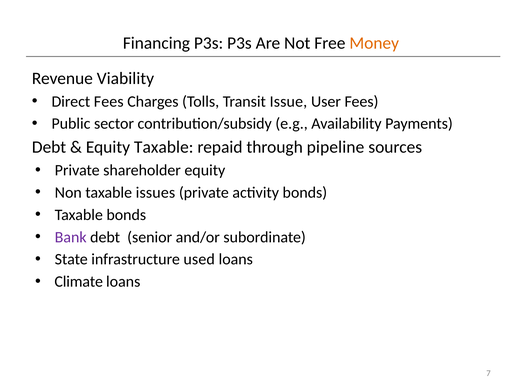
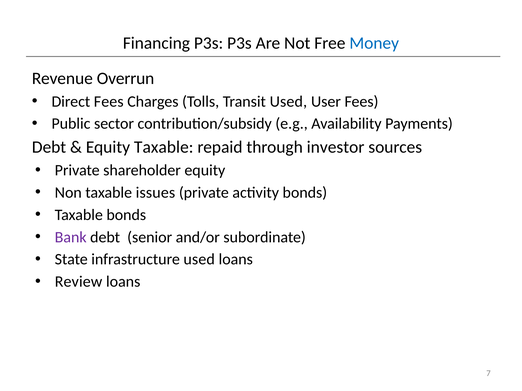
Money colour: orange -> blue (374, 43)
Viability: Viability -> Overrun (126, 78)
Transit Issue: Issue -> Used (288, 102)
pipeline: pipeline -> investor (336, 147)
Climate: Climate -> Review (79, 282)
